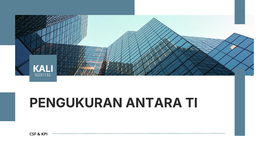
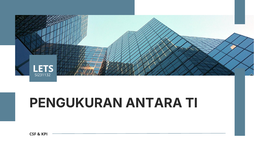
KALI: KALI -> LETS (43, 69)
